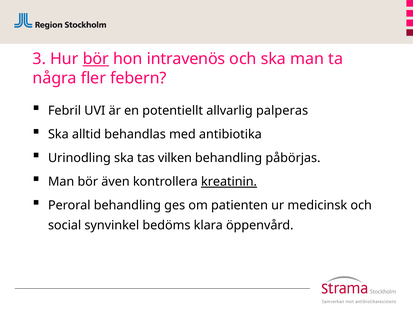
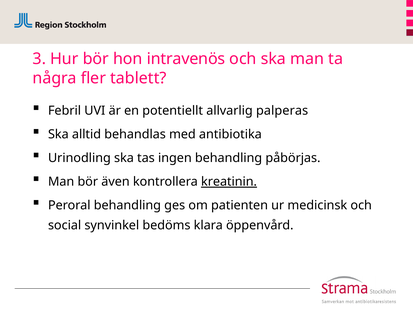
bör underline: present -> none (96, 59)
febern: febern -> tablett (138, 78)
vilken: vilken -> ingen (175, 158)
